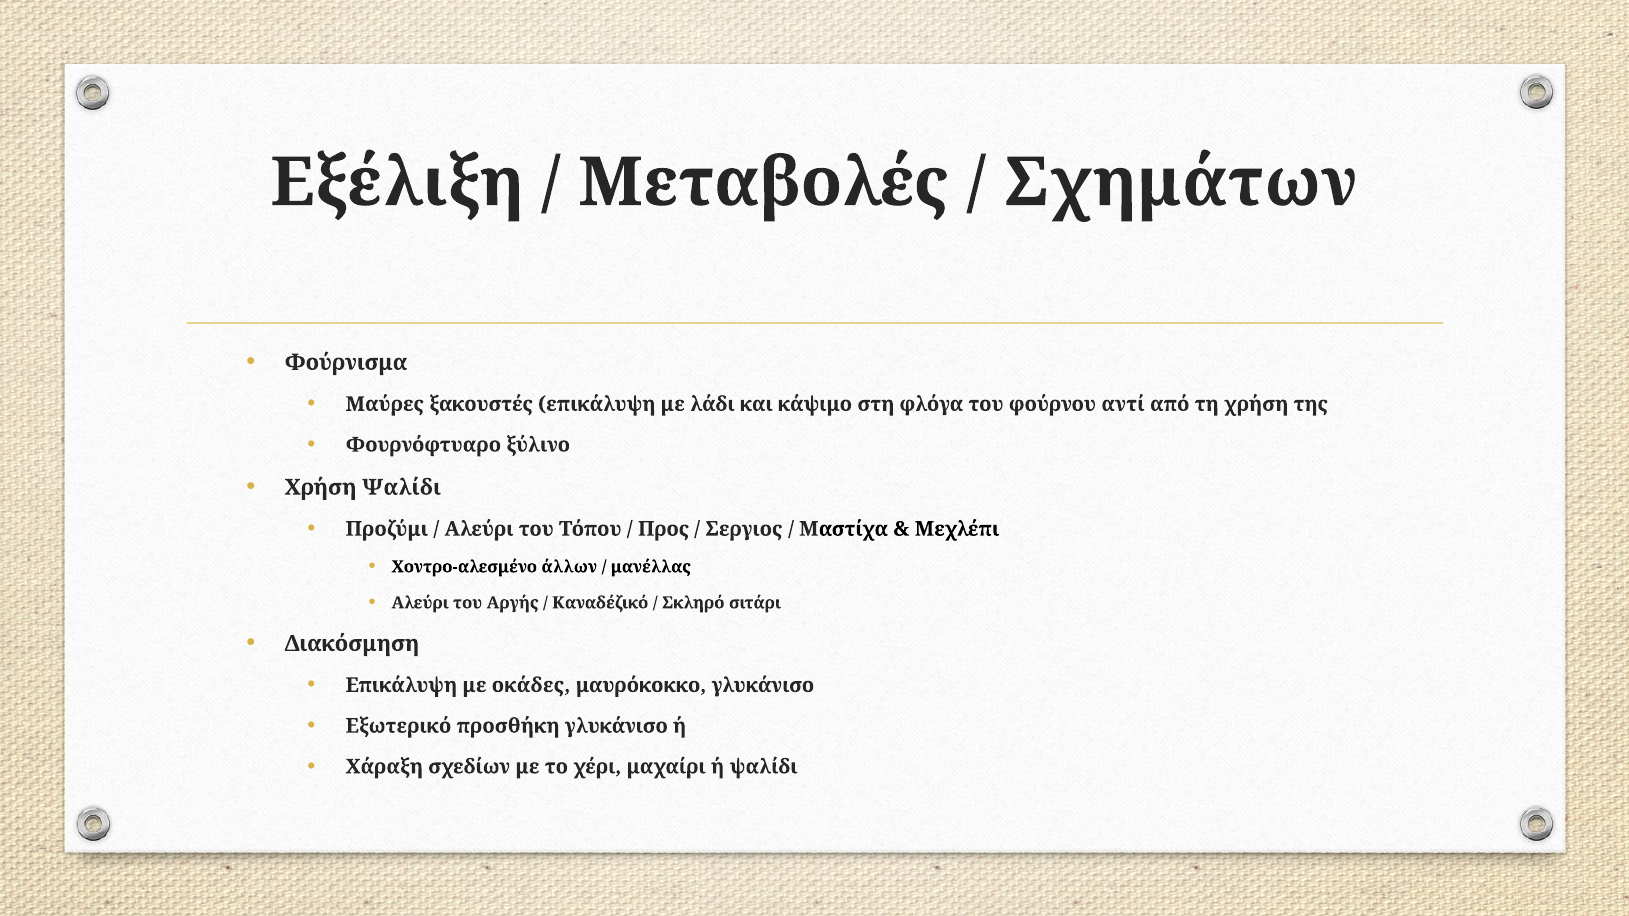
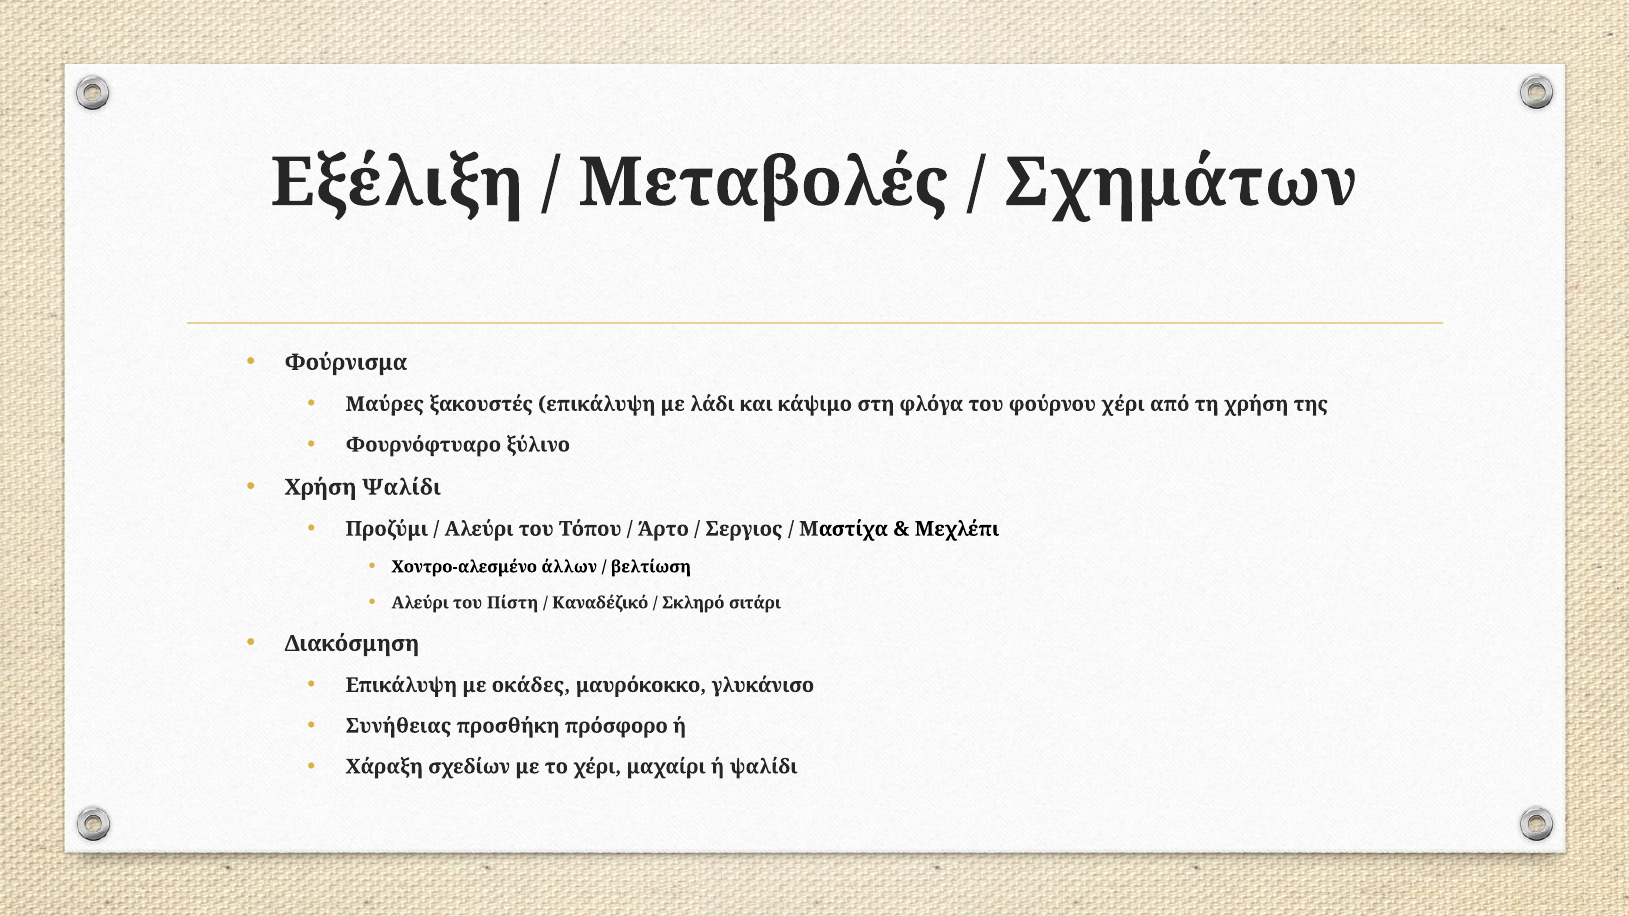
φούρνου αντί: αντί -> χέρι (1123, 404)
Προς: Προς -> Άρτο (663, 529)
μανέλλας: μανέλλας -> βελτίωση (651, 567)
Αργής: Αργής -> Πίστη (513, 603)
Εξωτερικό: Εξωτερικό -> Συνήθειας (398, 726)
προσθήκη γλυκάνισο: γλυκάνισο -> πρόσφορο (616, 726)
